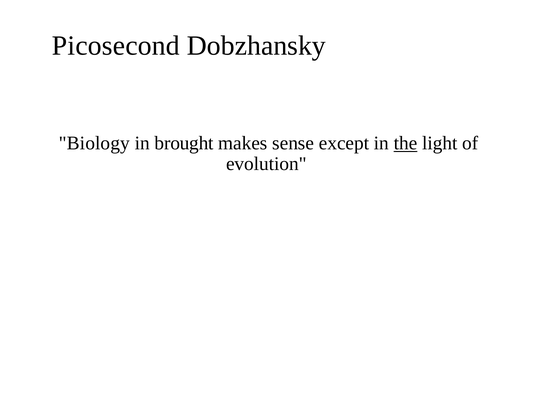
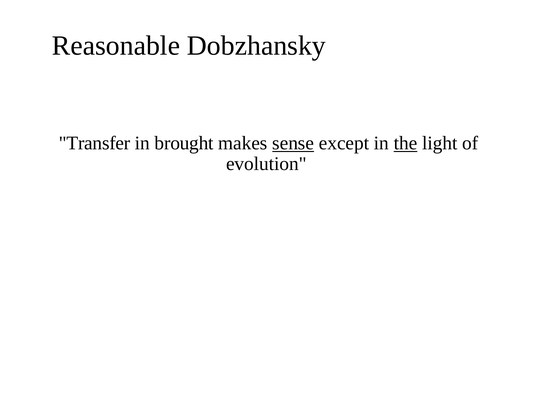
Picosecond: Picosecond -> Reasonable (116, 46)
Biology: Biology -> Transfer (95, 143)
sense underline: none -> present (293, 143)
